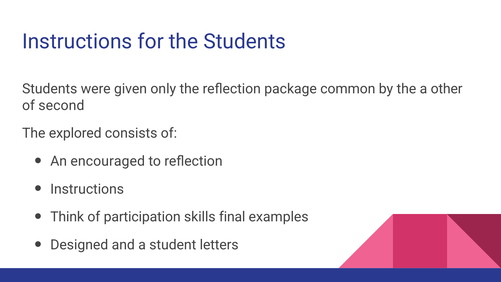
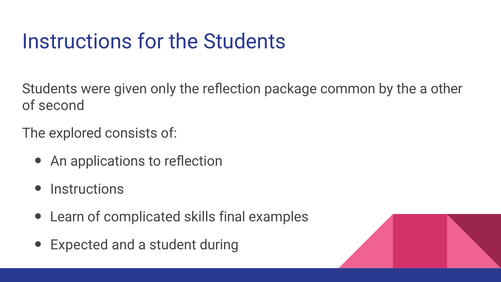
encouraged: encouraged -> applications (108, 161)
Think: Think -> Learn (67, 217)
participation: participation -> complicated (142, 217)
Designed: Designed -> Expected (79, 245)
letters: letters -> during (219, 245)
